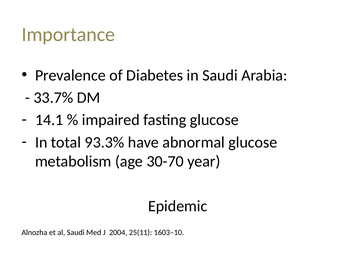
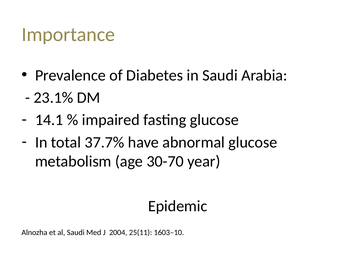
33.7%: 33.7% -> 23.1% (53, 98)
93.3%: 93.3% -> 37.7% (105, 142)
